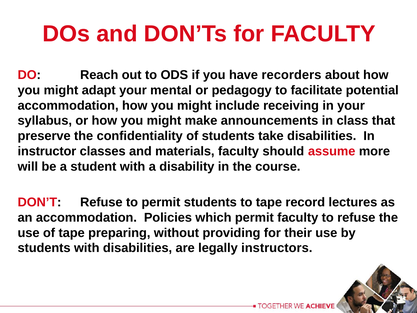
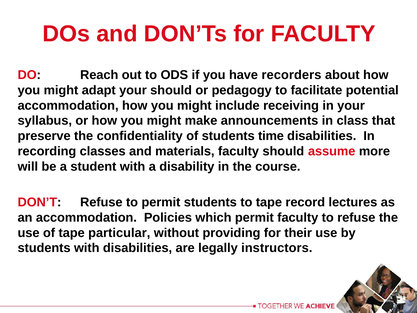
your mental: mental -> should (171, 90)
take: take -> time (271, 136)
instructor: instructor -> recording (47, 151)
preparing: preparing -> particular (119, 233)
